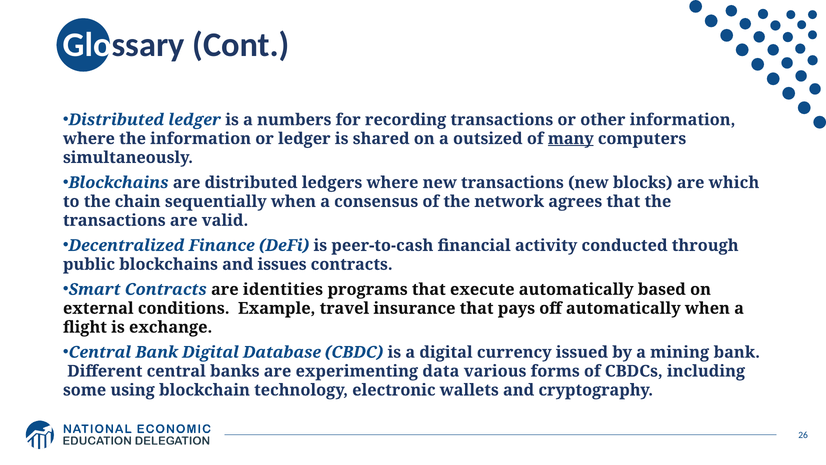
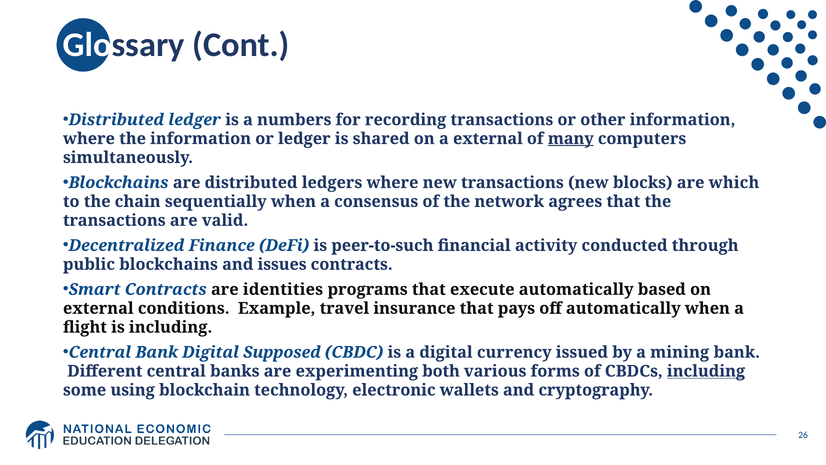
a outsized: outsized -> external (488, 139)
peer-to-cash: peer-to-cash -> peer-to-such (382, 245)
is exchange: exchange -> including (171, 327)
Database: Database -> Supposed (282, 352)
data: data -> both (441, 371)
including underline: none -> present (706, 371)
